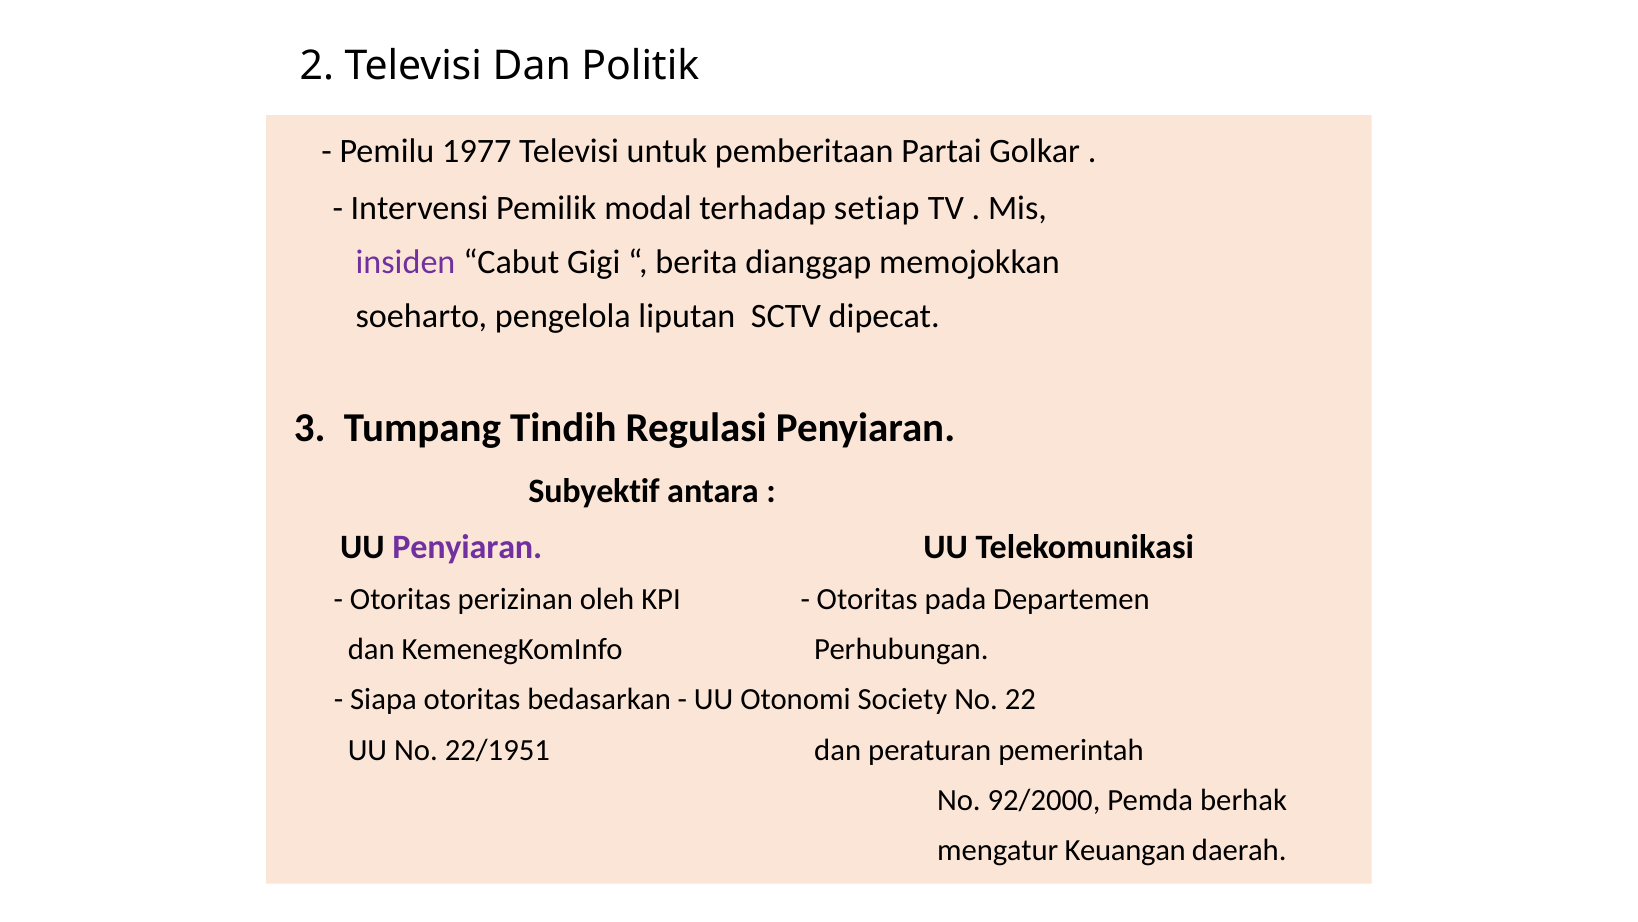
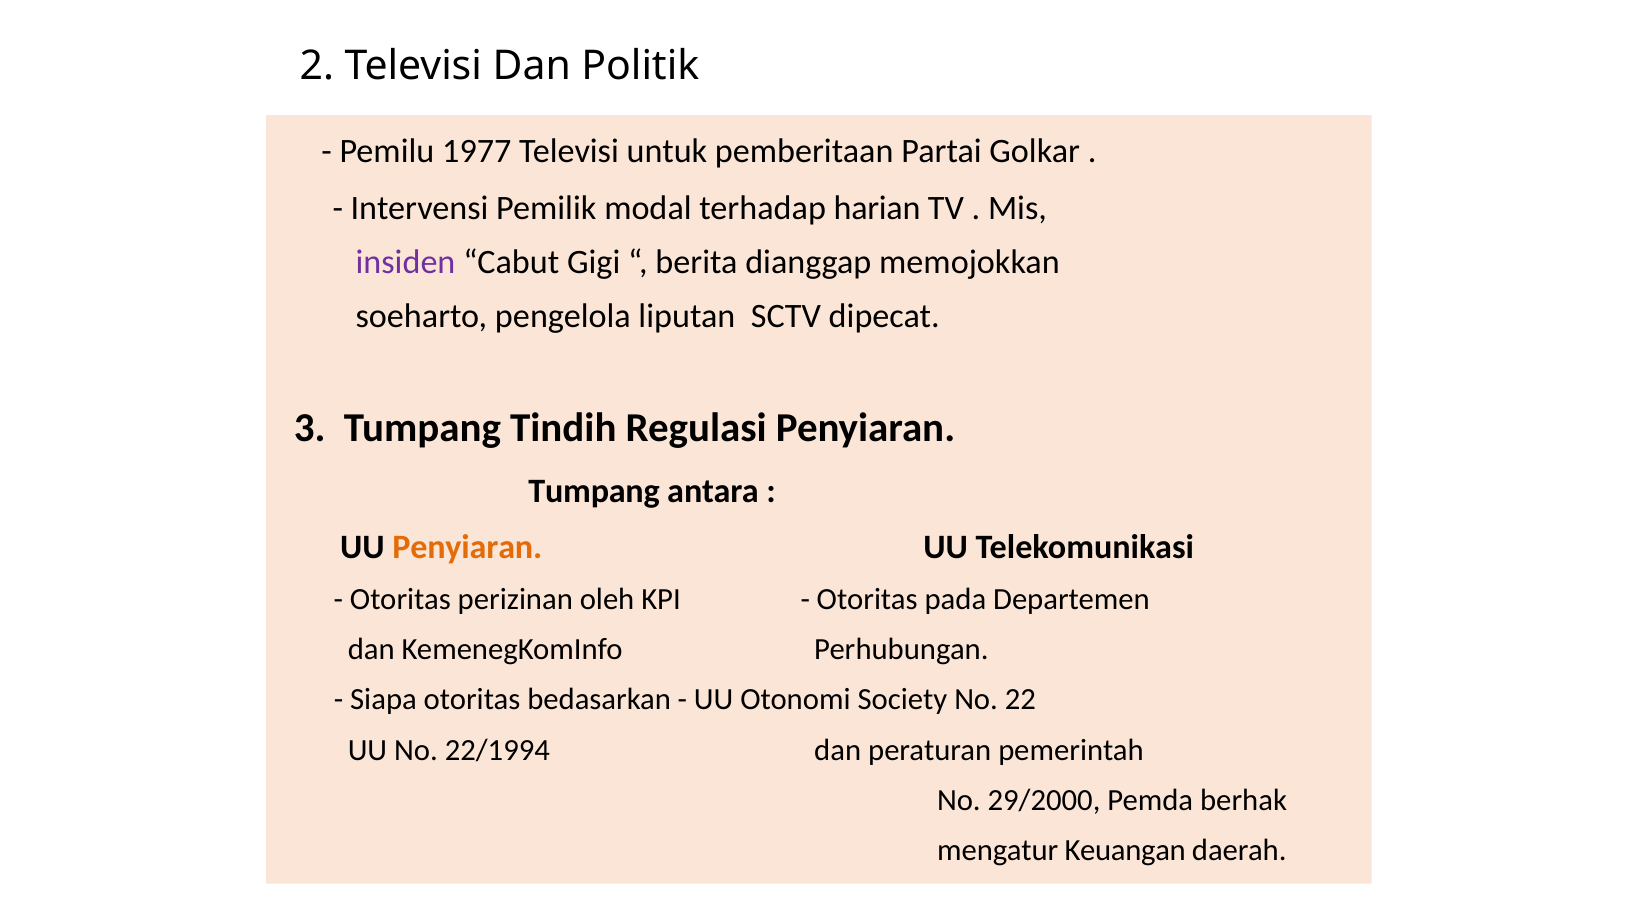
setiap: setiap -> harian (877, 208)
Subyektif: Subyektif -> Tumpang (594, 491)
Penyiaran colour: purple -> orange (467, 546)
22/1951: 22/1951 -> 22/1994 (497, 749)
92/2000: 92/2000 -> 29/2000 (1044, 800)
